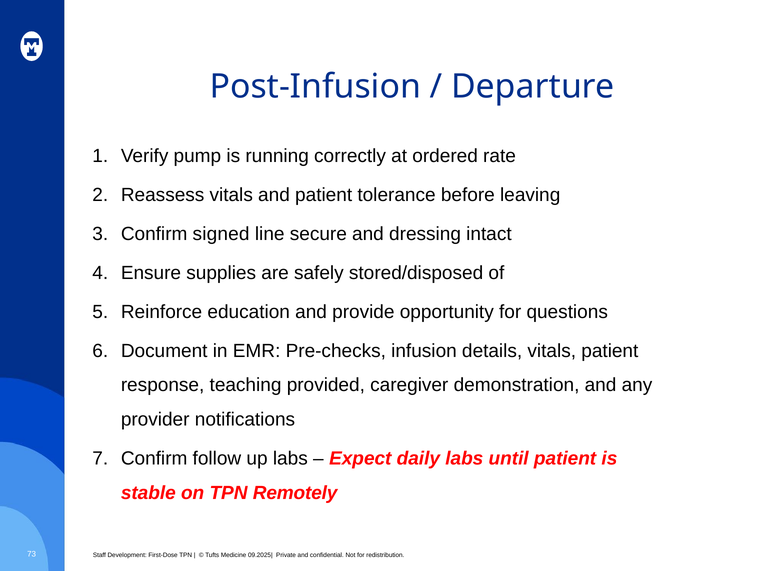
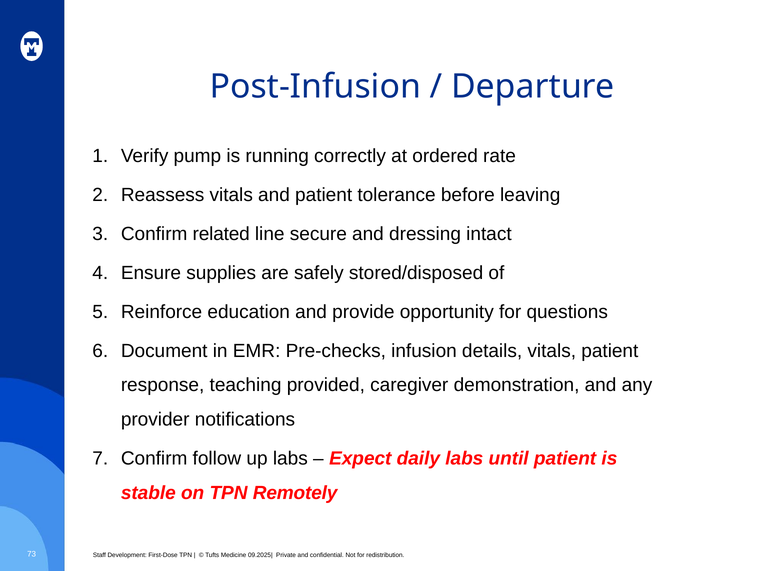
signed: signed -> related (221, 234)
